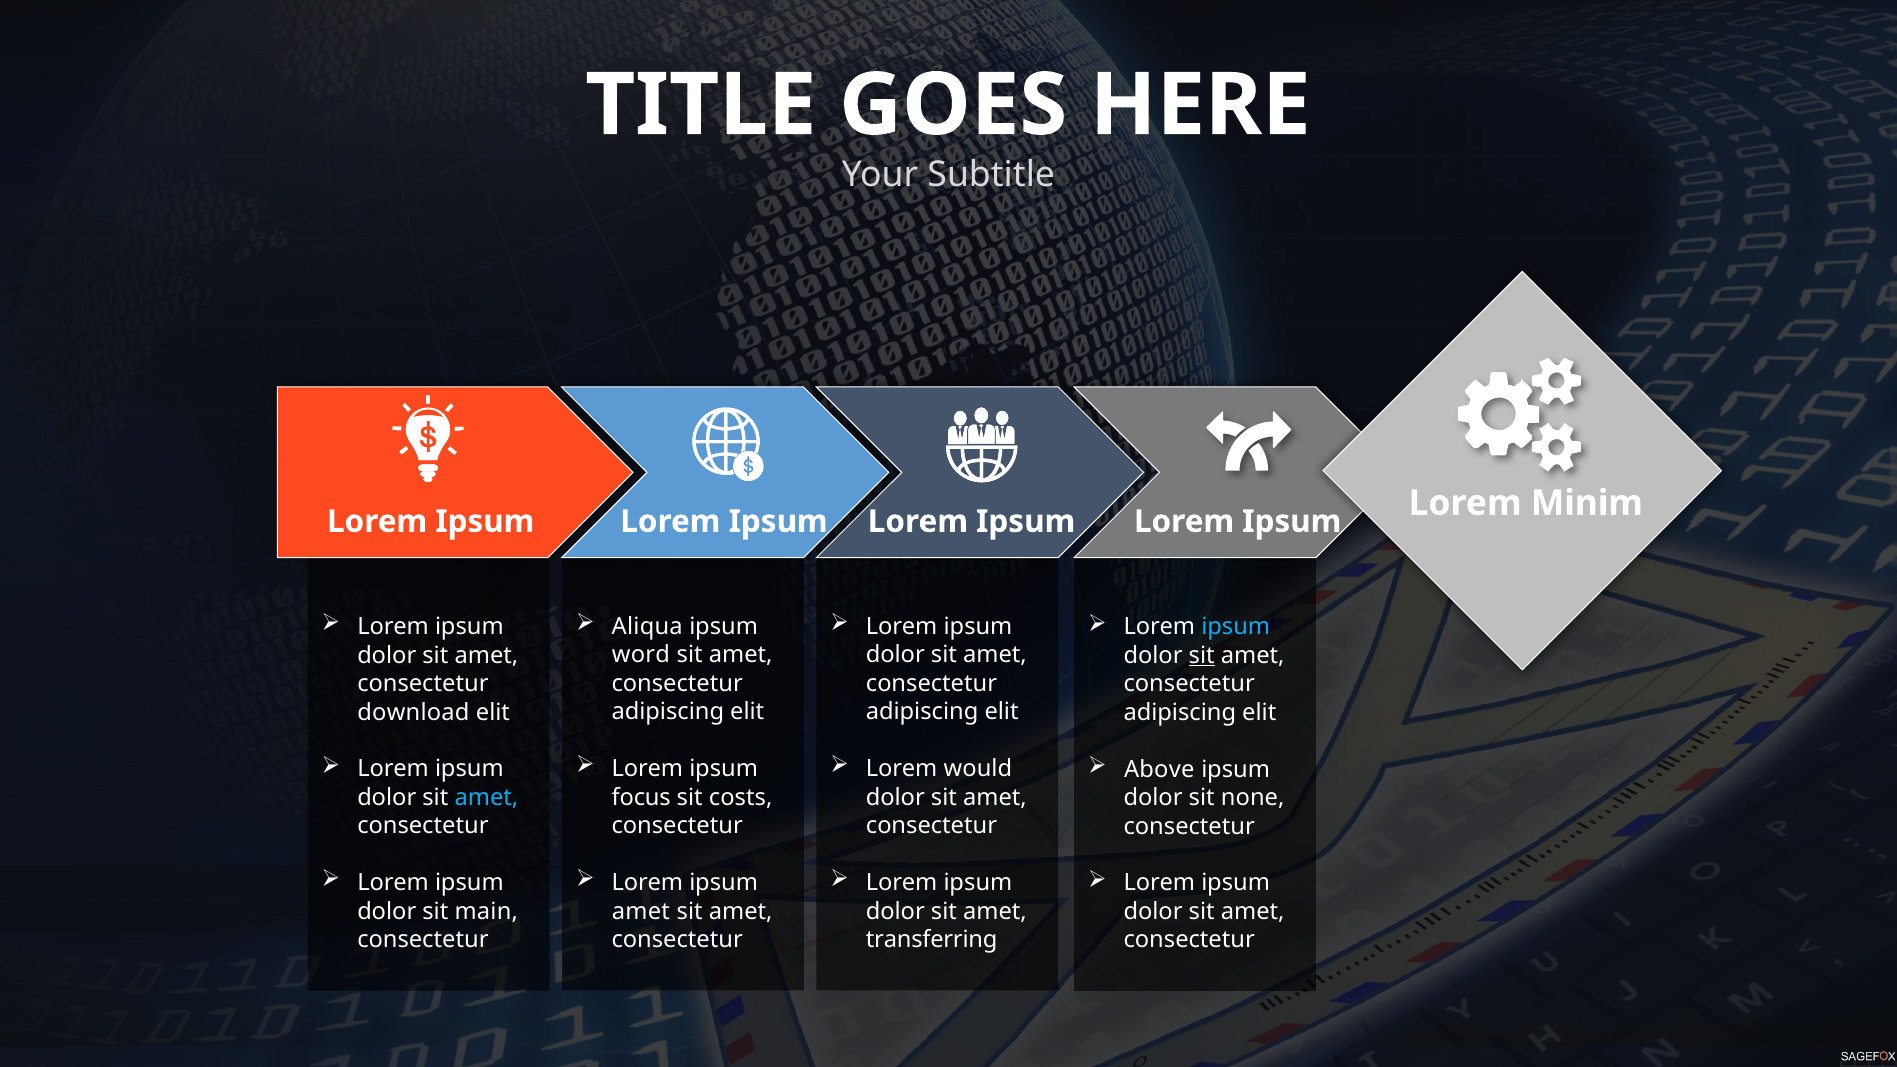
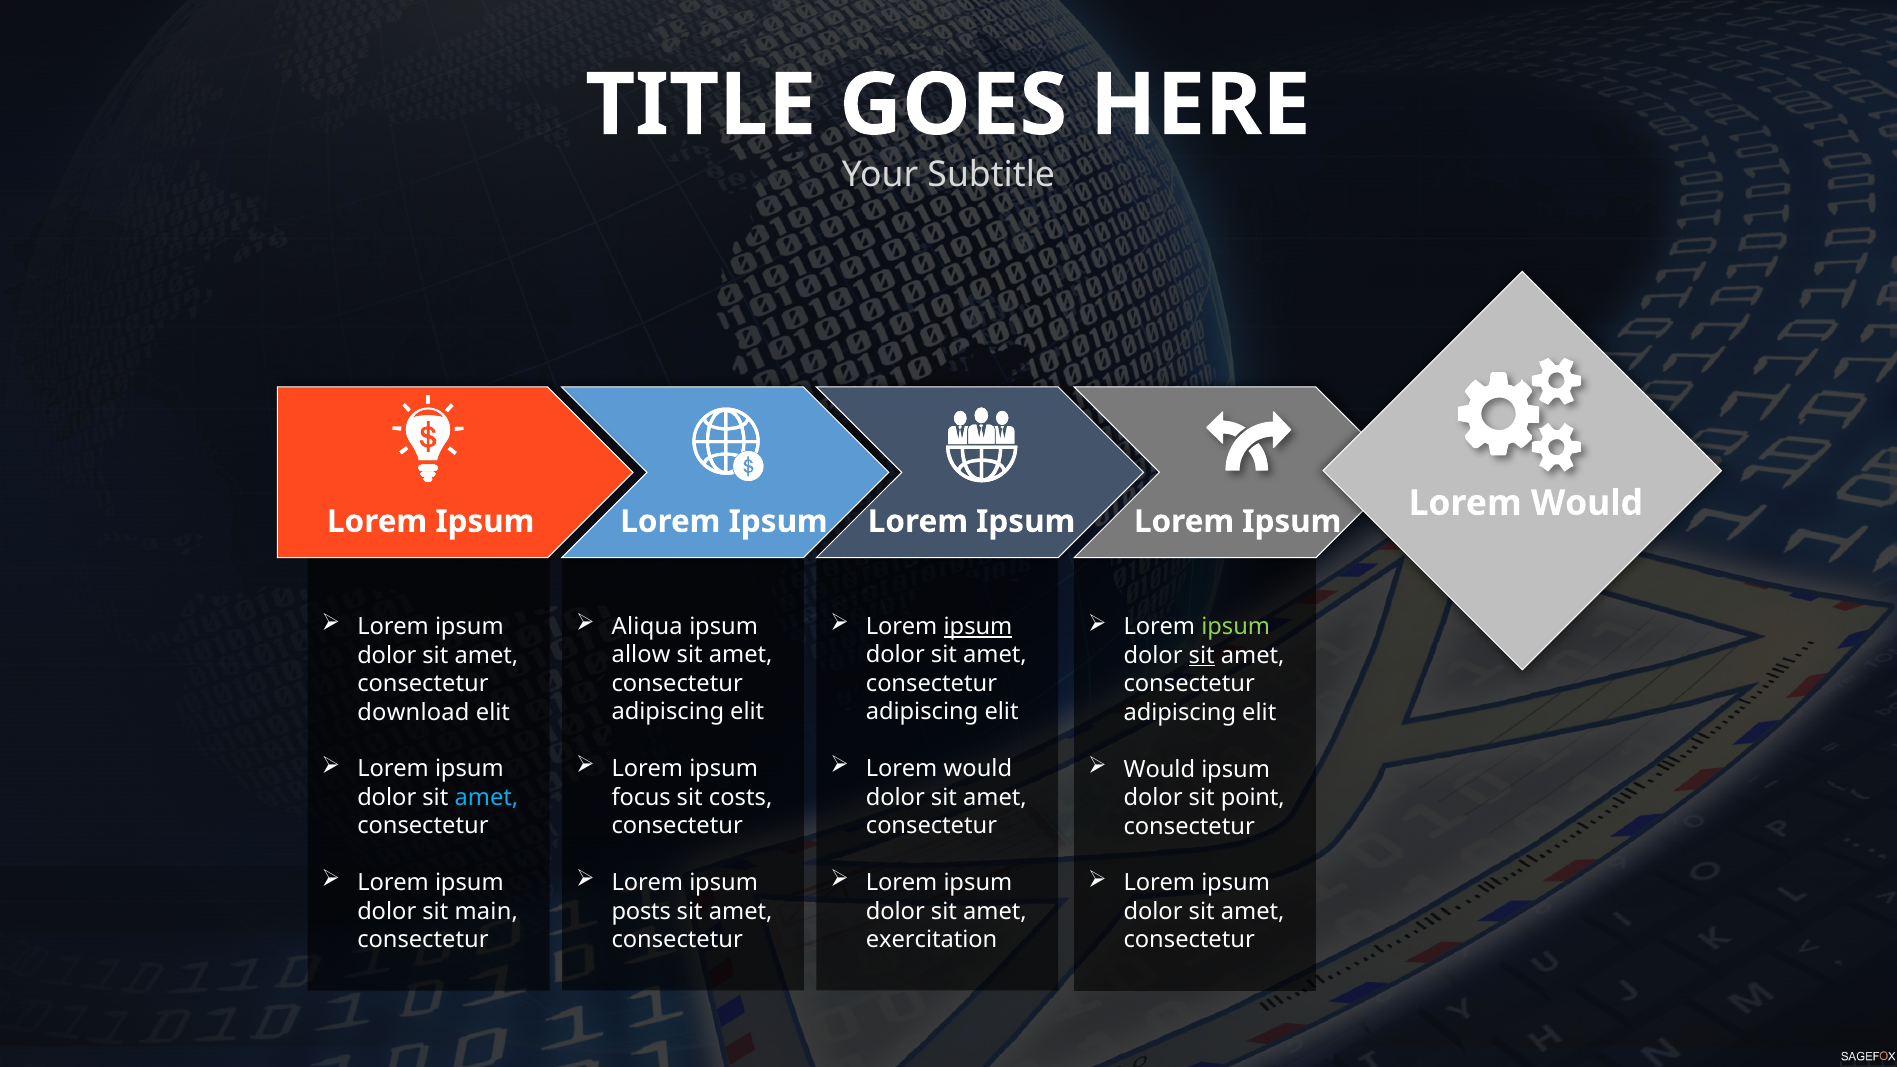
Ipsum Lorem Minim: Minim -> Would (1587, 503)
ipsum underline: none -> present (978, 627)
ipsum colour: light blue -> light green (1236, 627)
word: word -> allow (641, 655)
Above: Above -> Would (1159, 769)
none: none -> point (1253, 798)
amet: amet -> posts (641, 911)
transferring: transferring -> exercitation (932, 940)
